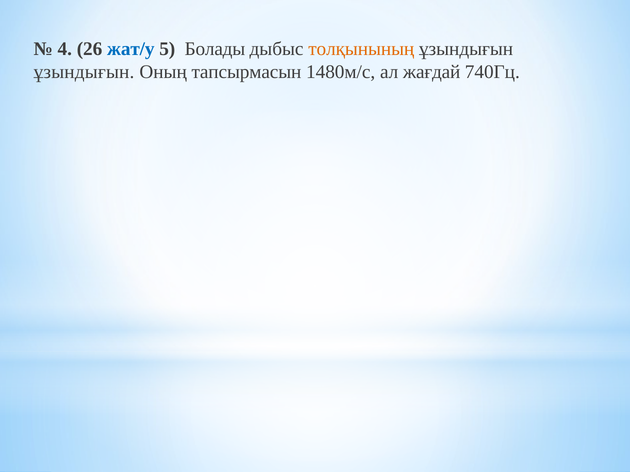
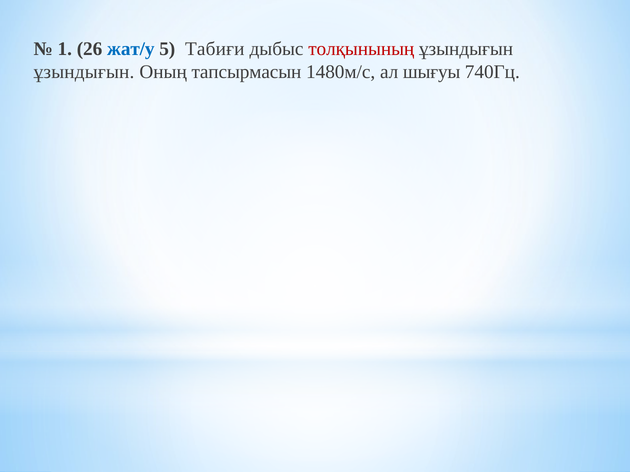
4: 4 -> 1 (65, 49)
Болады: Болады -> Табиғи (215, 49)
толқынының colour: orange -> red (361, 49)
жағдай: жағдай -> шығуы (432, 72)
